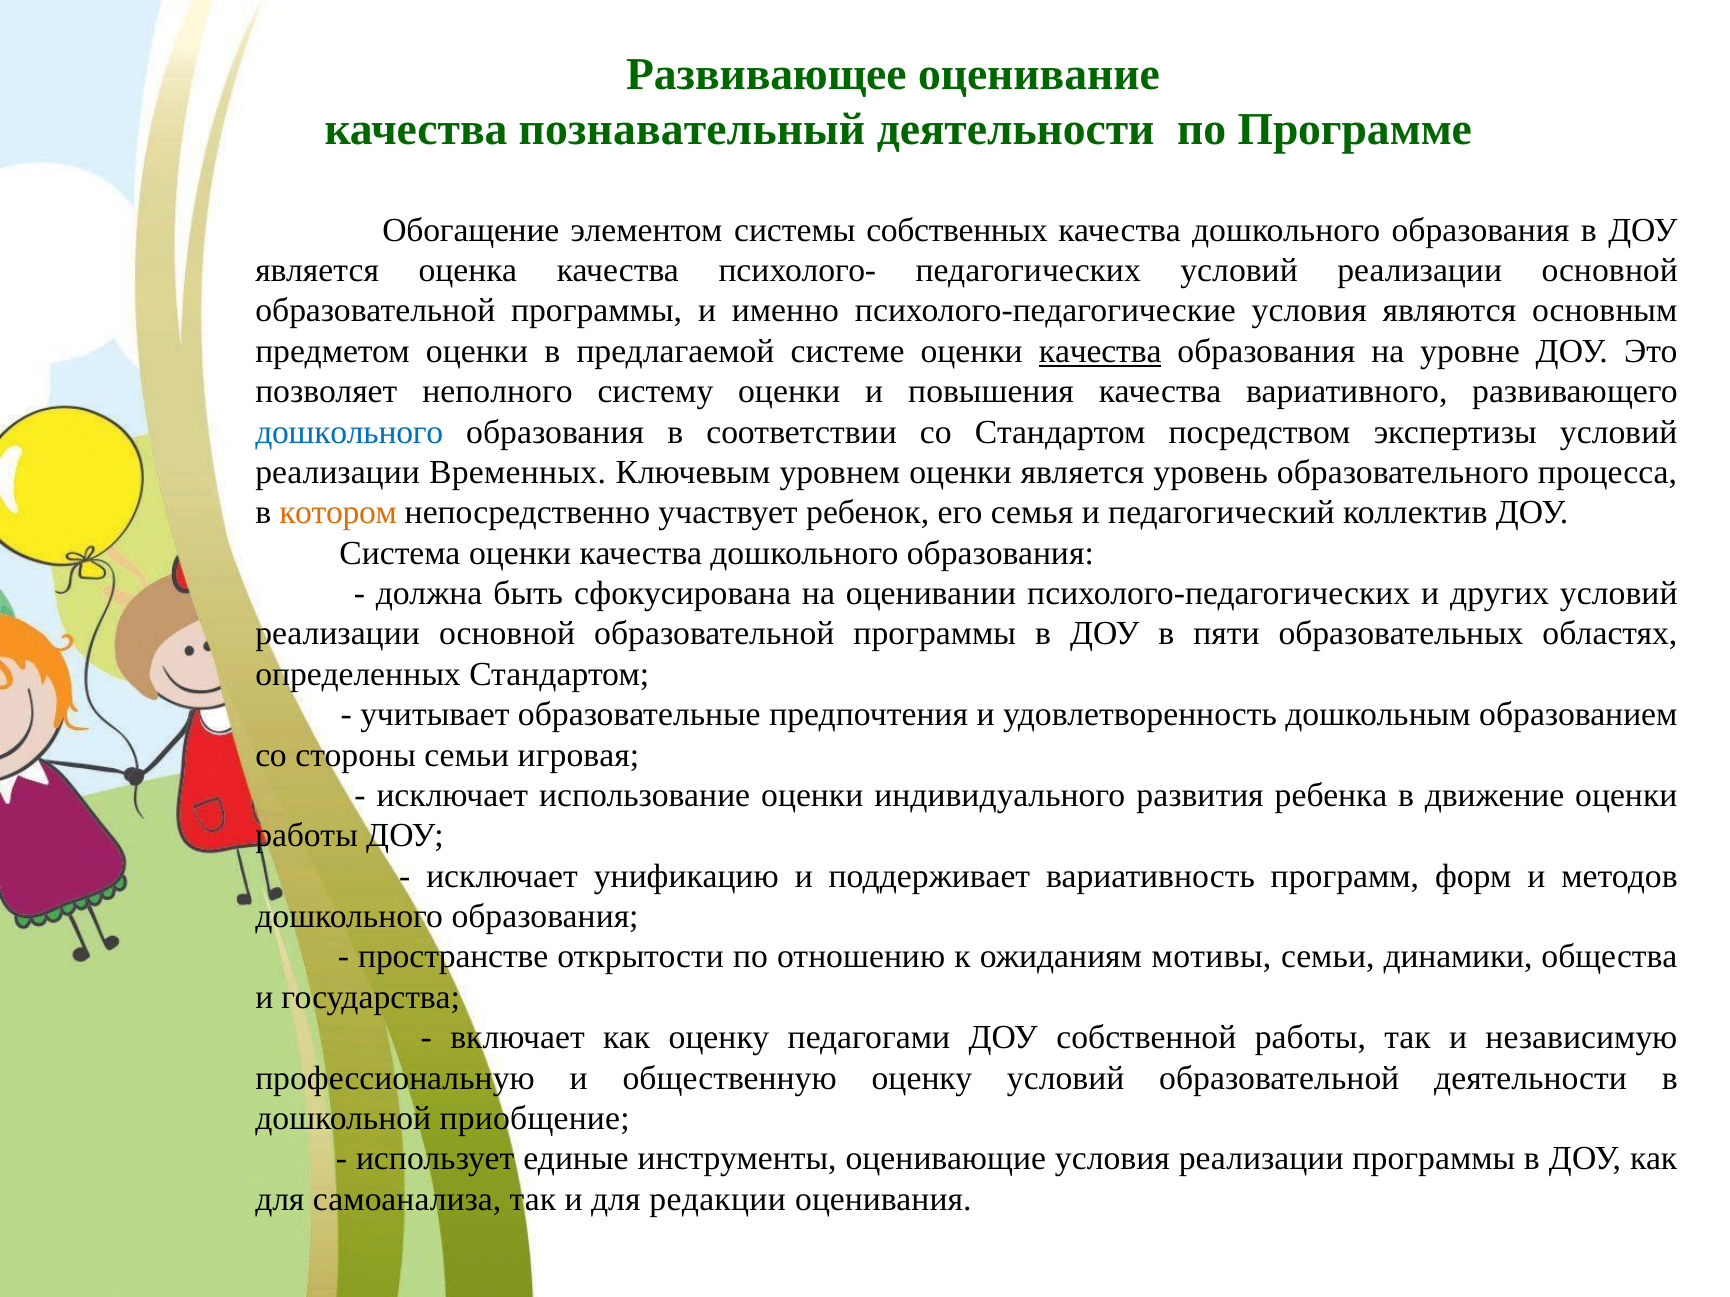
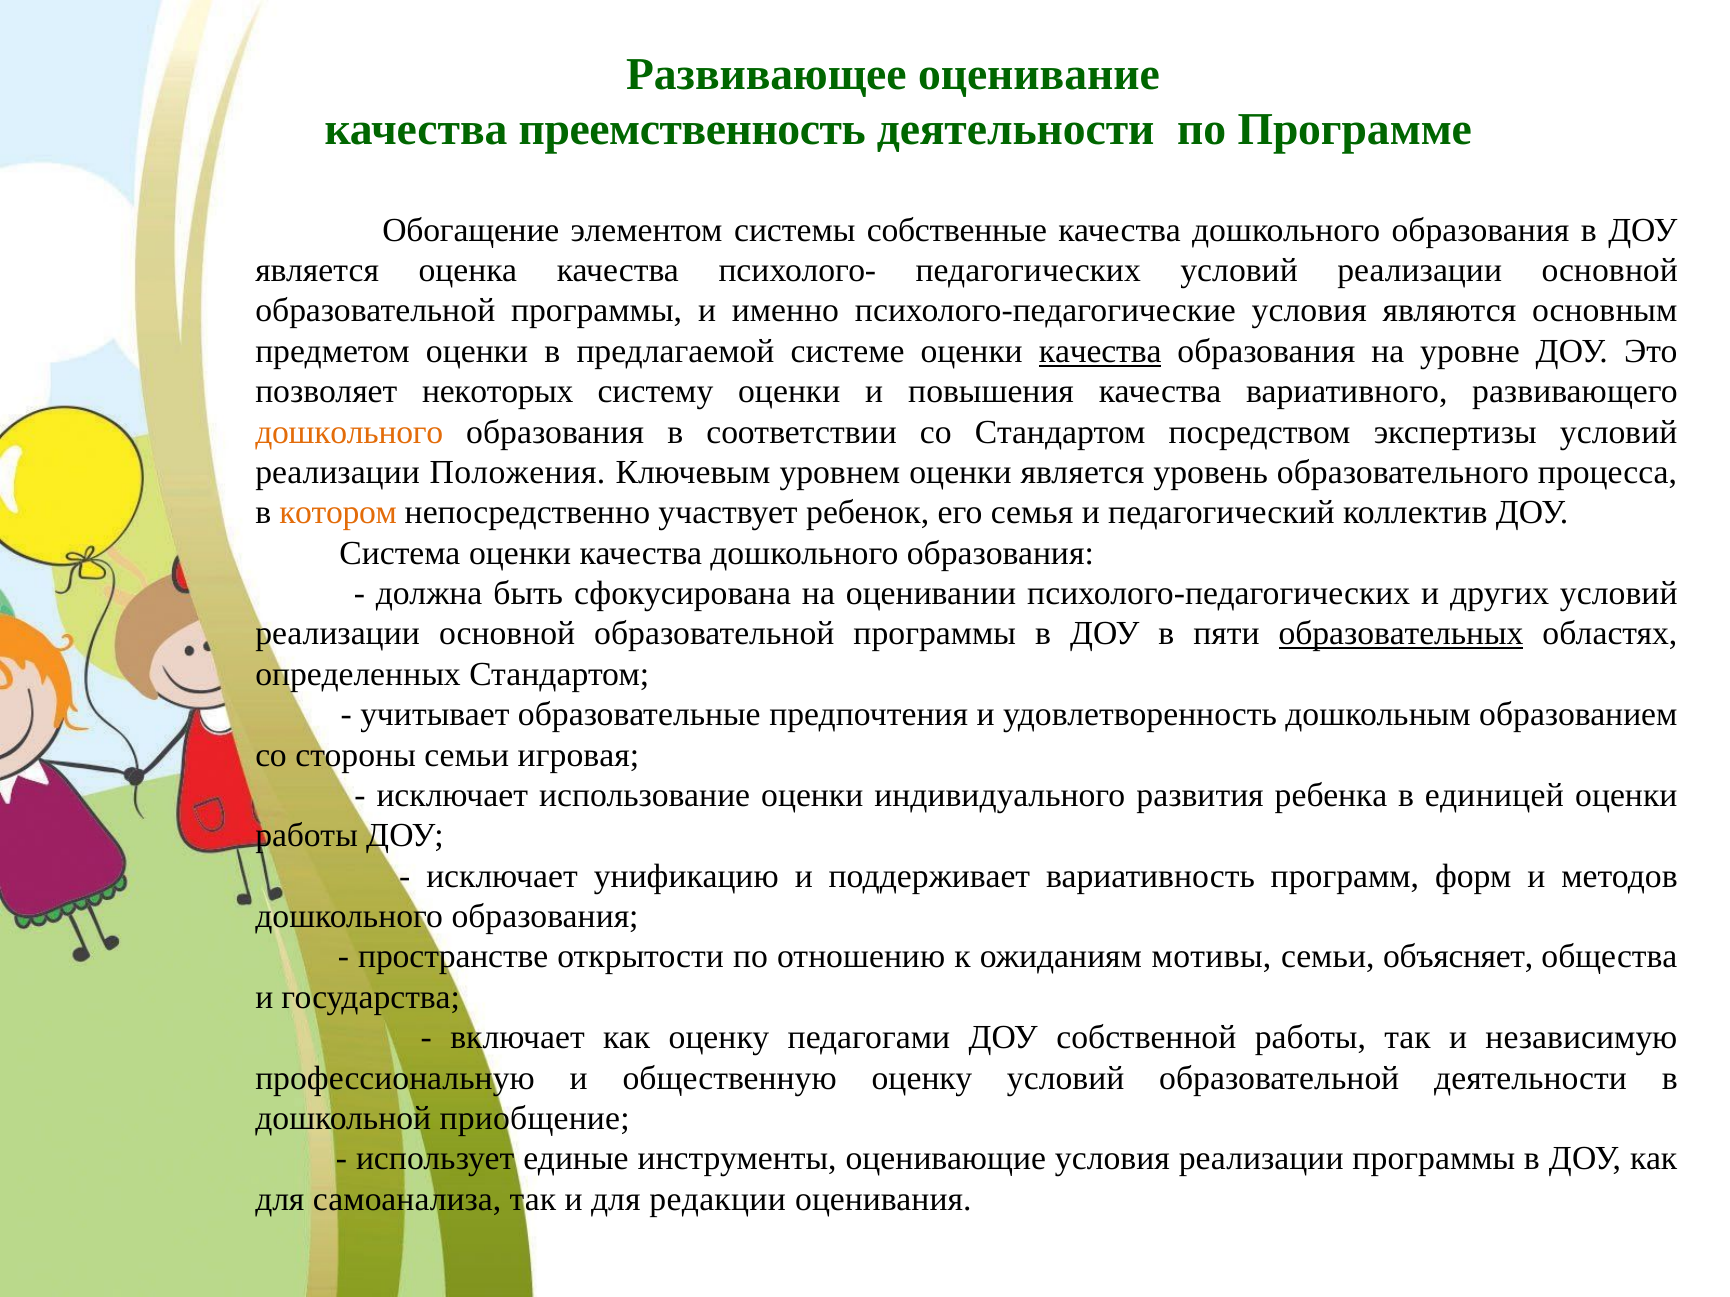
познавательный: познавательный -> преемственность (692, 130)
собственных: собственных -> собственные (957, 230)
неполного: неполного -> некоторых (498, 392)
дошкольного colour: blue -> orange (349, 432)
Временных: Временных -> Положения (518, 473)
образовательных underline: none -> present (1401, 634)
движение: движение -> единицей (1494, 796)
динамики: динамики -> объясняет (1458, 957)
